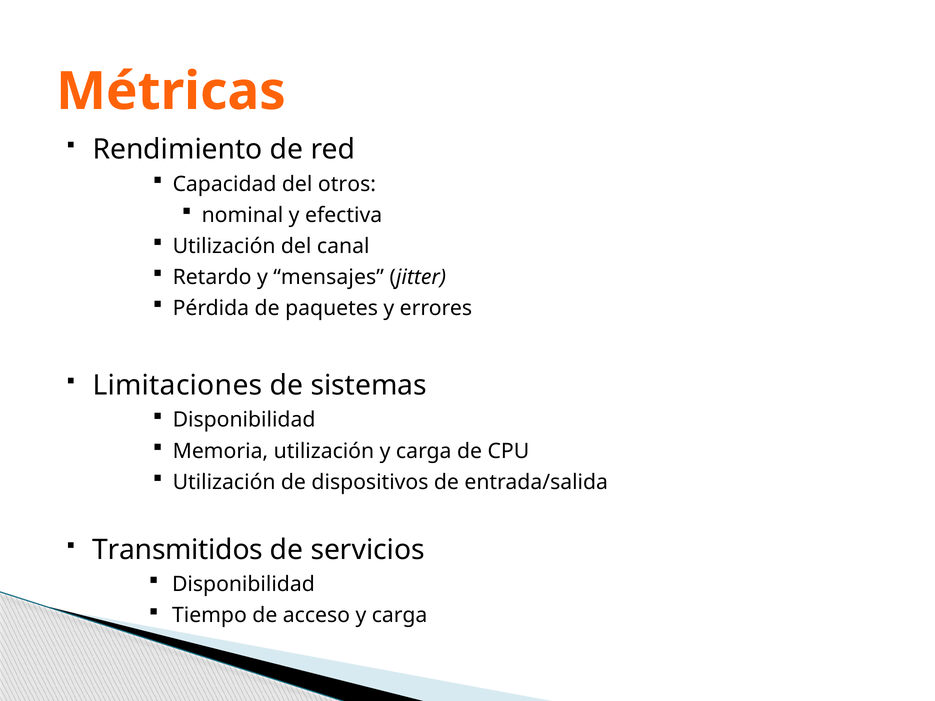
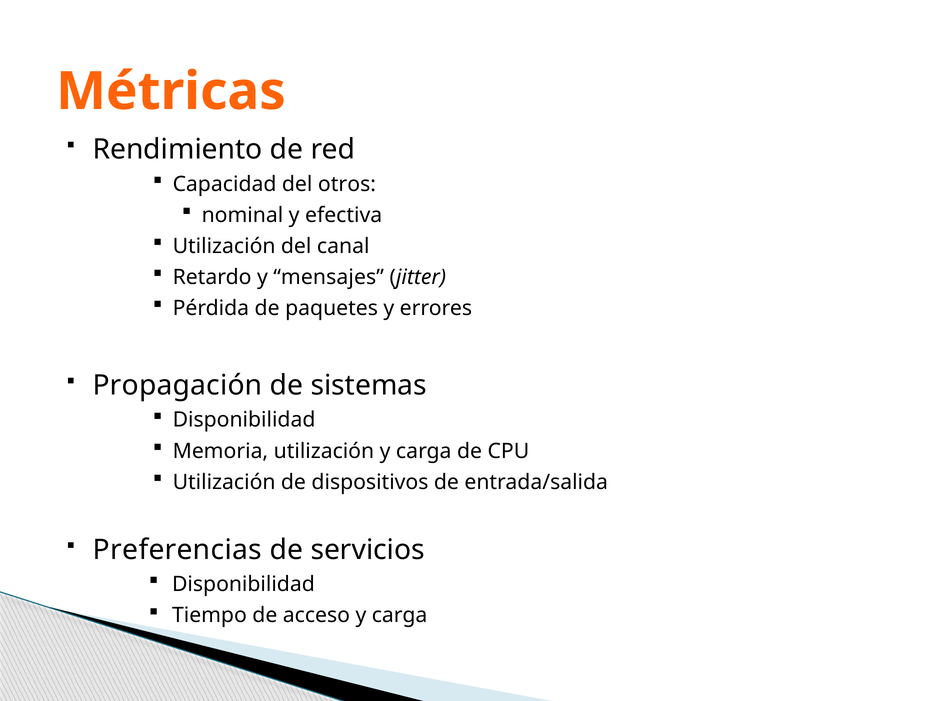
Limitaciones: Limitaciones -> Propagación (177, 385)
Transmitidos: Transmitidos -> Preferencias (177, 550)
